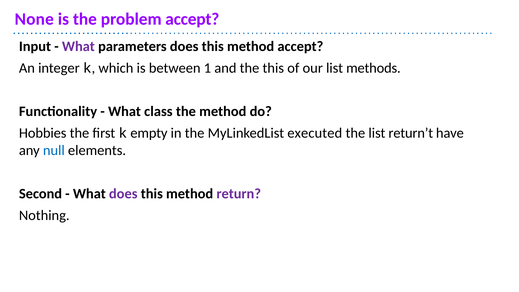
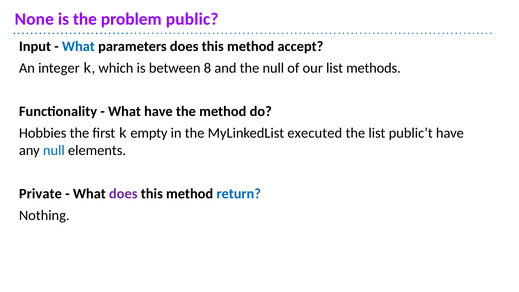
problem accept: accept -> public (192, 19)
What colour: purple -> blue (78, 46)
1: 1 -> 8 (207, 68)
the this: this -> null (273, 68)
What class: class -> have (158, 111)
return’t: return’t -> public’t (411, 133)
Second: Second -> Private (40, 194)
return colour: purple -> blue (239, 194)
